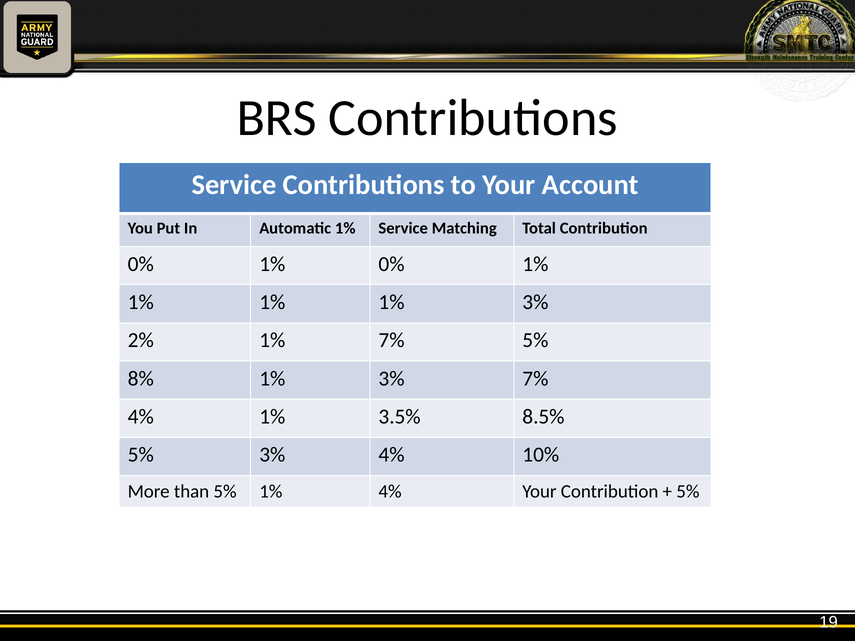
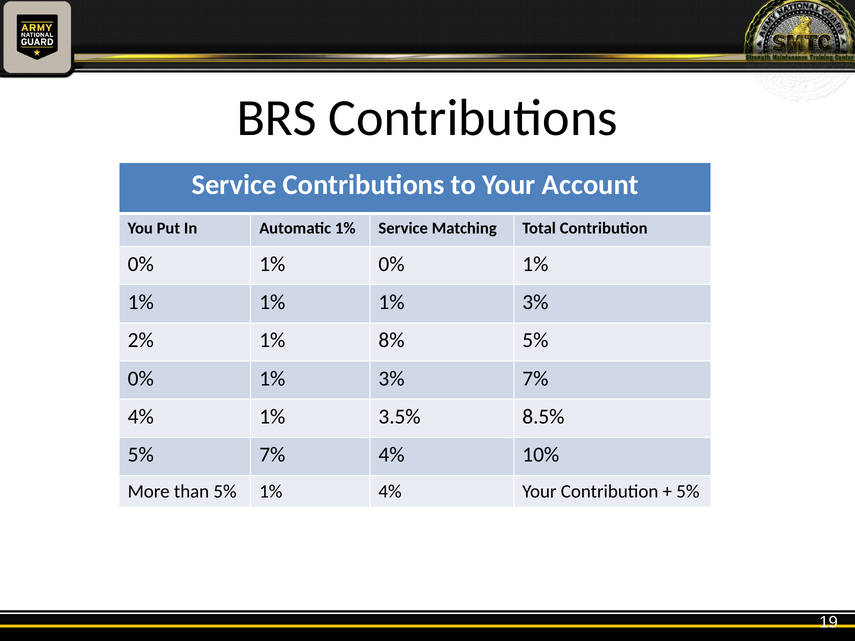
1% 7%: 7% -> 8% (391, 341)
8%: 8% -> 0% (141, 379)
5% 3%: 3% -> 7% (272, 455)
